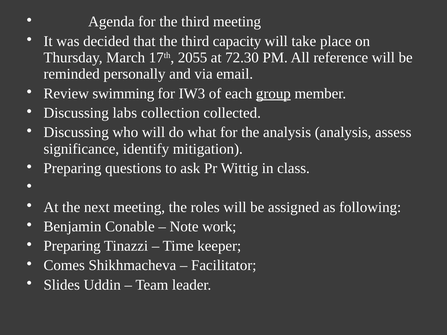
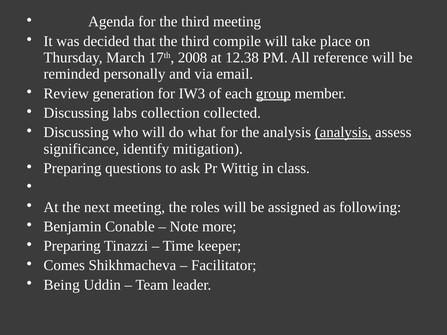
capacity: capacity -> compile (237, 41)
2055: 2055 -> 2008 (193, 58)
72.30: 72.30 -> 12.38 (242, 58)
swimming: swimming -> generation (123, 94)
analysis underline: none -> present (343, 132)
work: work -> more (219, 227)
Slides: Slides -> Being (62, 285)
